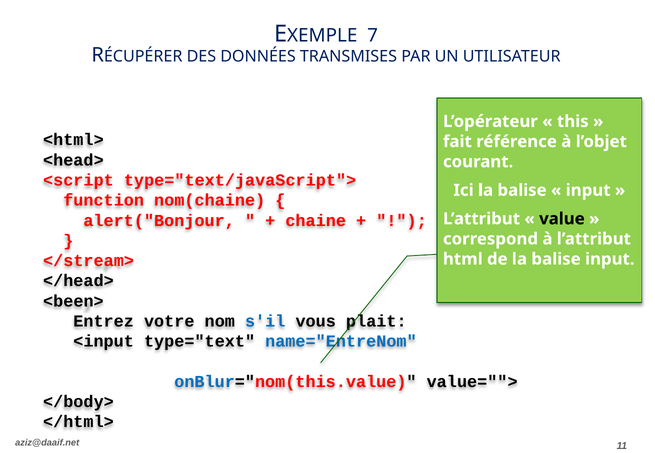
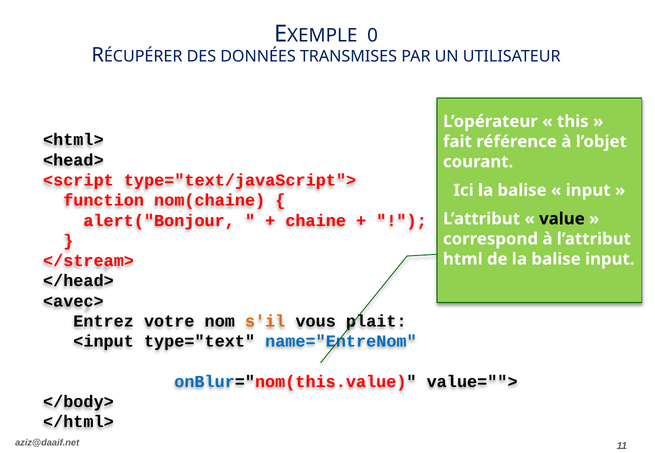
7: 7 -> 0 (373, 36)
<been>: <been> -> <avec> (73, 301)
s'il colour: blue -> orange (265, 321)
